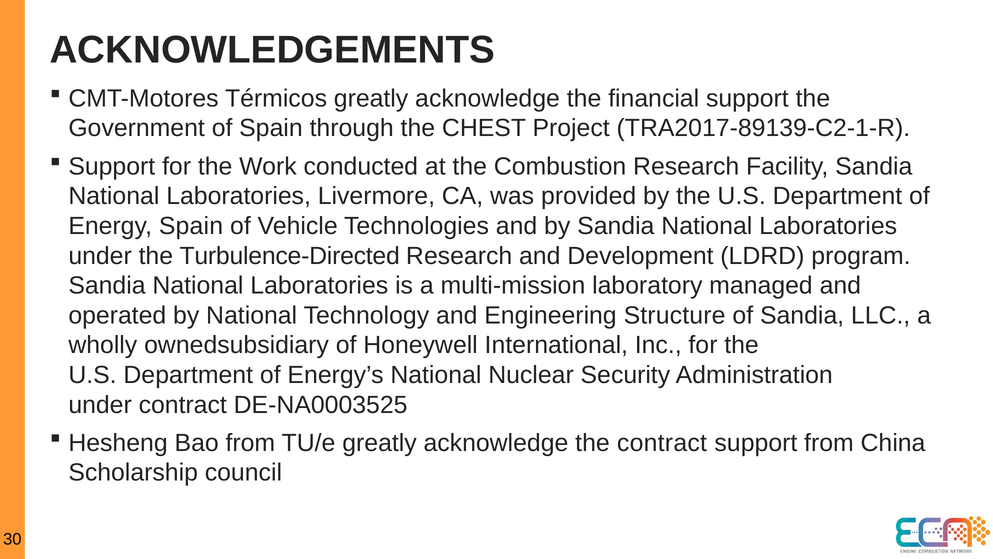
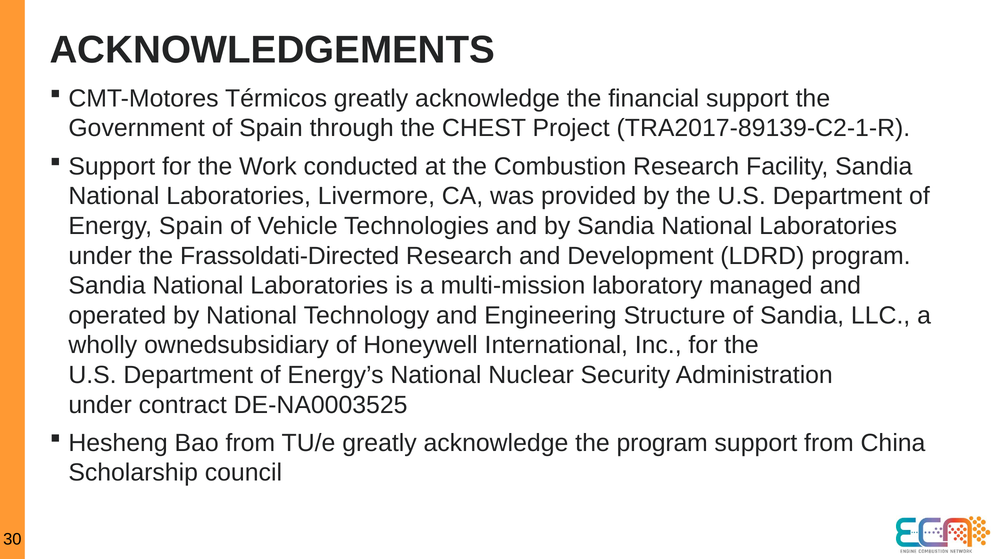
Turbulence-Directed: Turbulence-Directed -> Frassoldati-Directed (290, 256)
the contract: contract -> program (662, 443)
